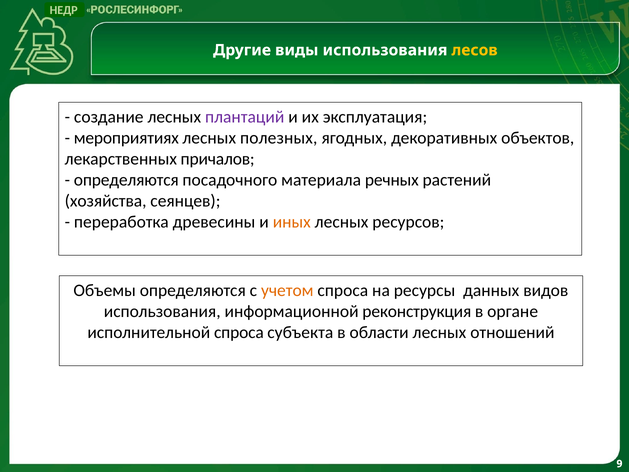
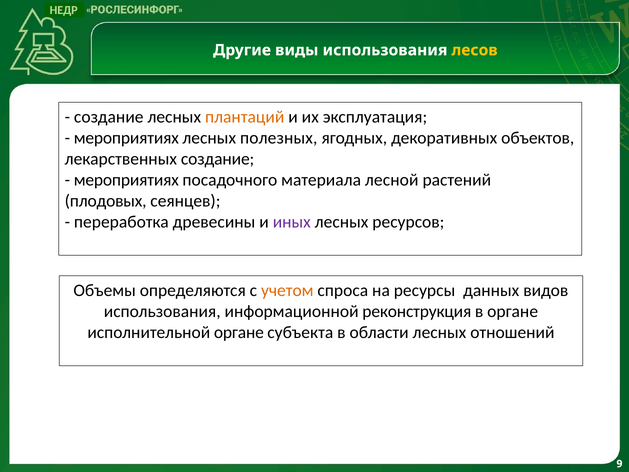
плантаций colour: purple -> orange (245, 117)
лекарственных причалов: причалов -> создание (218, 159)
определяются: определяются -> мероприятиях (126, 180)
речных: речных -> лесной (392, 180)
хозяйства: хозяйства -> плодовых (106, 201)
иных colour: orange -> purple (292, 222)
исполнительной спроса: спроса -> органе (239, 332)
